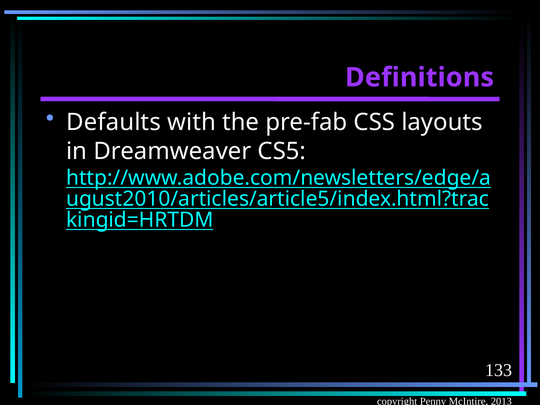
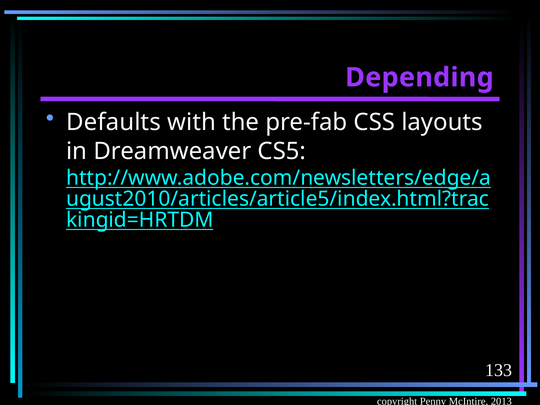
Definitions: Definitions -> Depending (419, 77)
